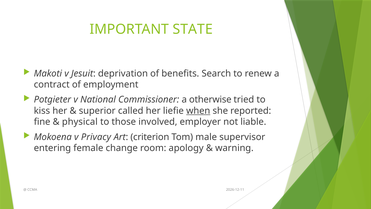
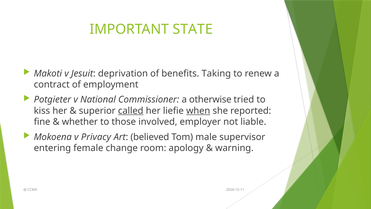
Search: Search -> Taking (216, 73)
called underline: none -> present (131, 111)
physical: physical -> whether (80, 122)
criterion: criterion -> believed (150, 137)
